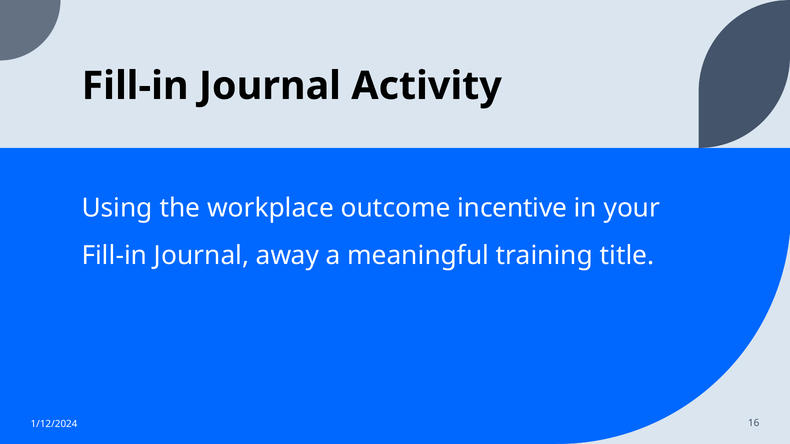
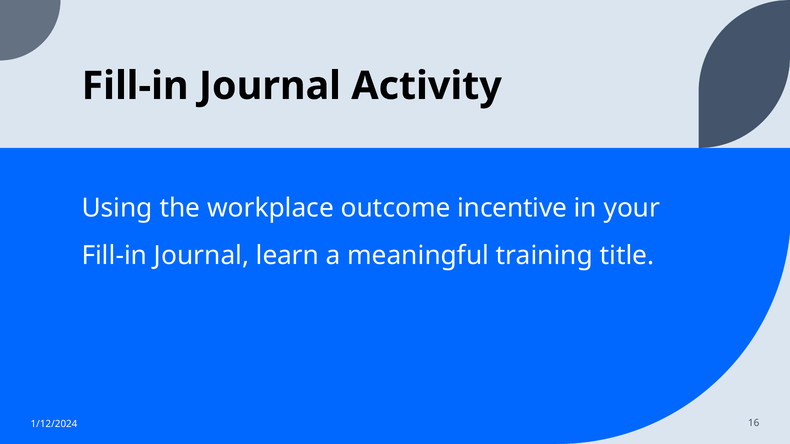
away: away -> learn (287, 256)
